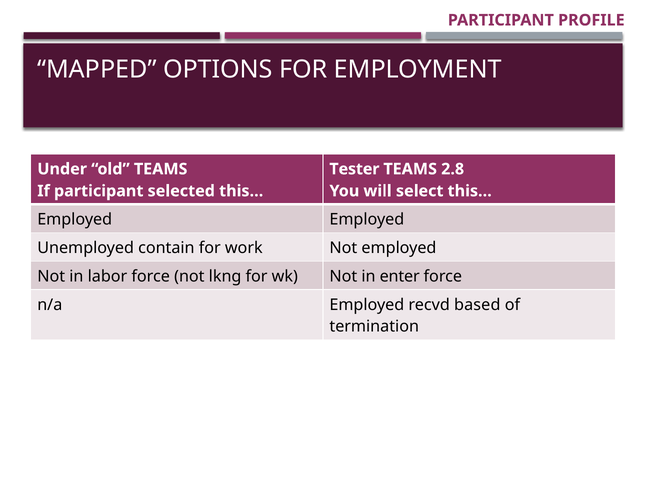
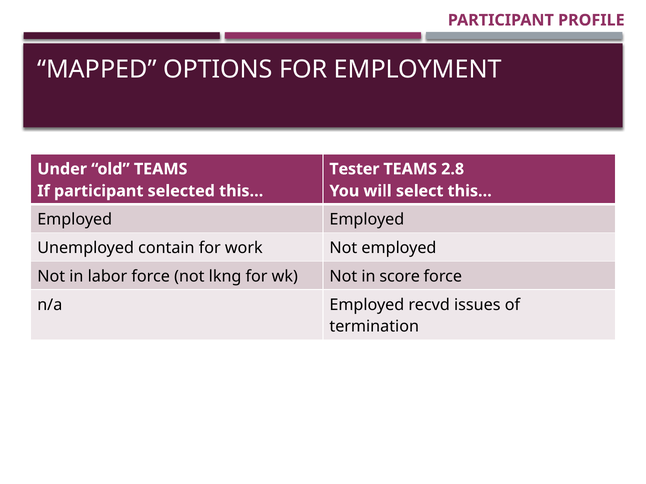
enter: enter -> score (400, 277)
based: based -> issues (477, 305)
